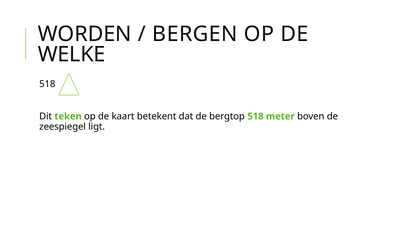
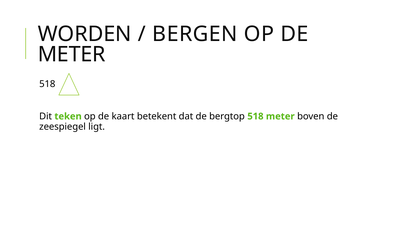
WELKE: WELKE -> METER (72, 55)
